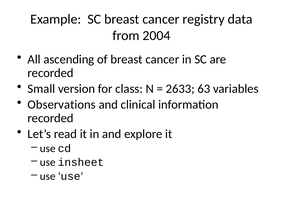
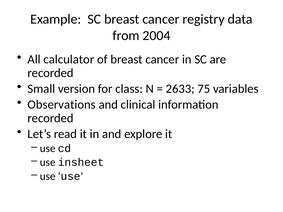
ascending: ascending -> calculator (69, 59)
63: 63 -> 75 (204, 89)
